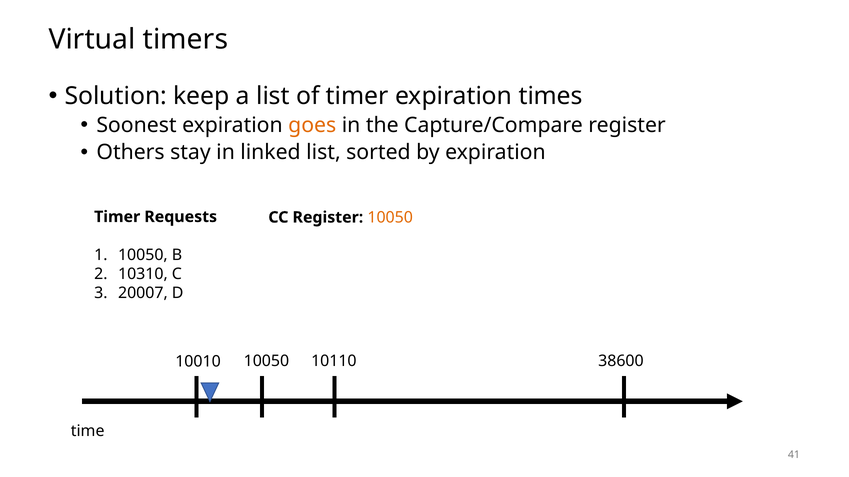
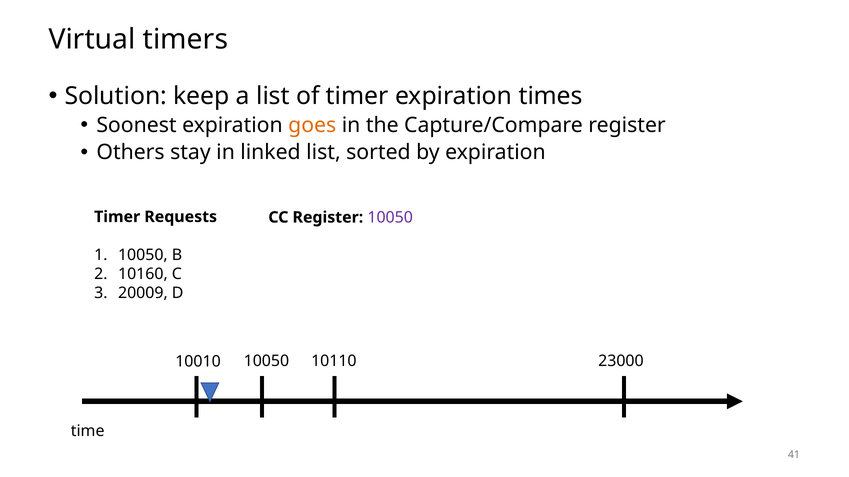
10050 colour: orange -> purple (390, 218)
10310: 10310 -> 10160 (143, 274)
20007: 20007 -> 20009 (143, 293)
38600: 38600 -> 23000 (621, 361)
